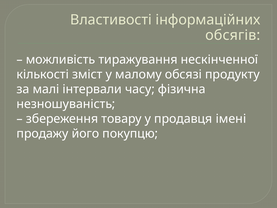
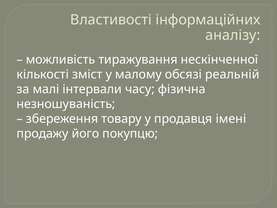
обсягів: обсягів -> аналізу (233, 35)
продукту: продукту -> реальній (232, 74)
